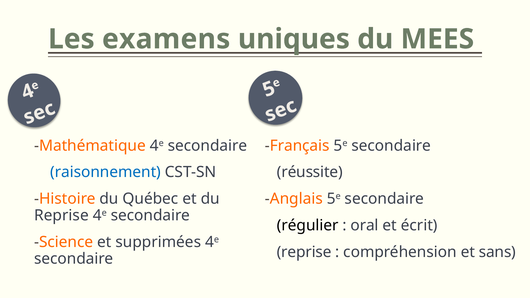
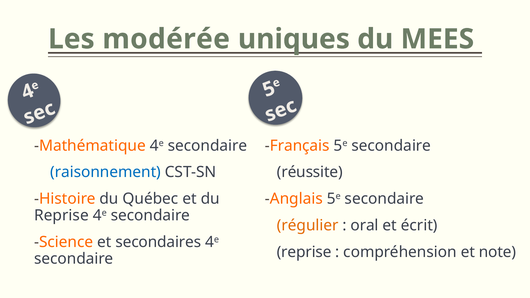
examens: examens -> modérée (166, 39)
régulier colour: black -> orange (308, 225)
supprimées: supprimées -> secondaires (158, 242)
sans: sans -> note (497, 252)
